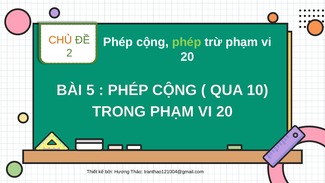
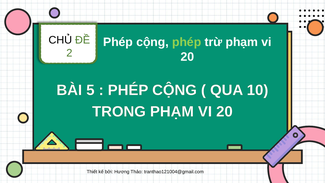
CHỦ colour: orange -> black (60, 40)
